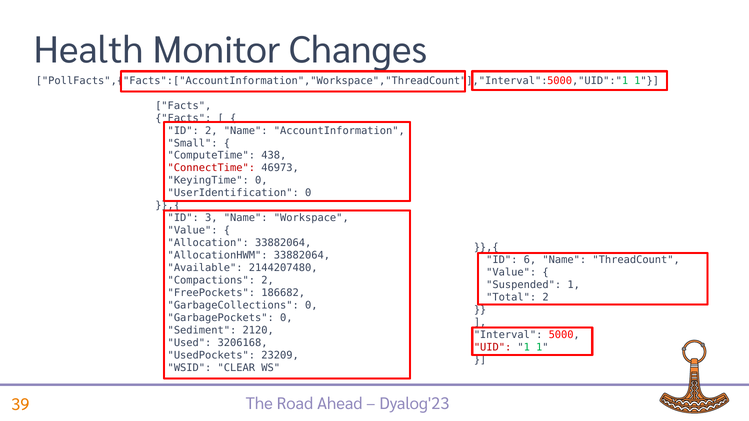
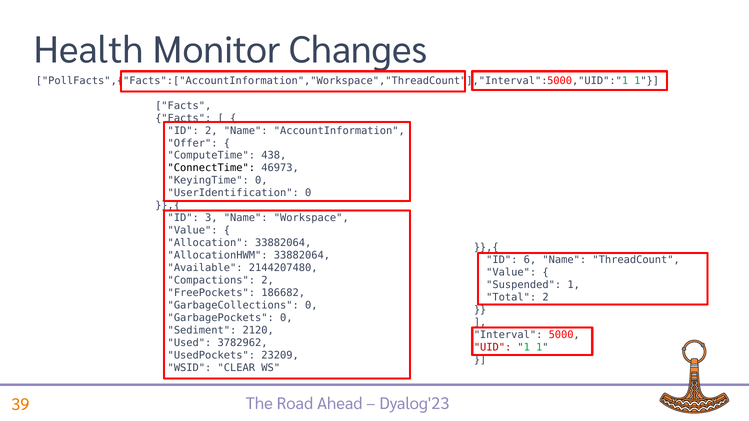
Small: Small -> Offer (193, 143)
ConnectTime colour: red -> black (211, 168)
3206168: 3206168 -> 3782962 (243, 343)
